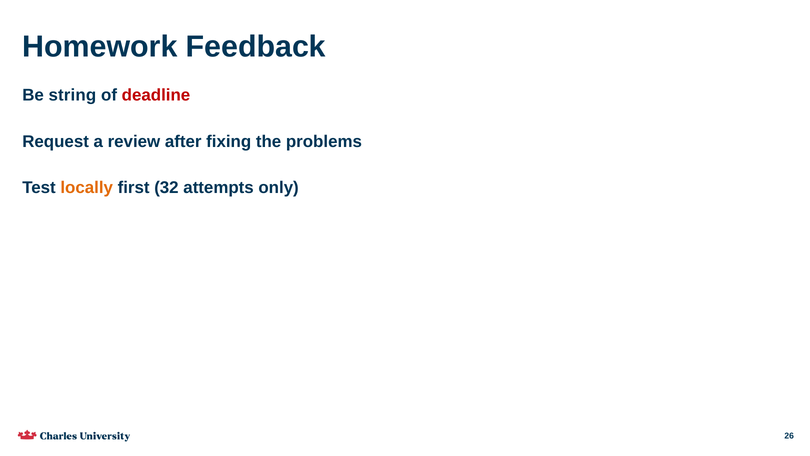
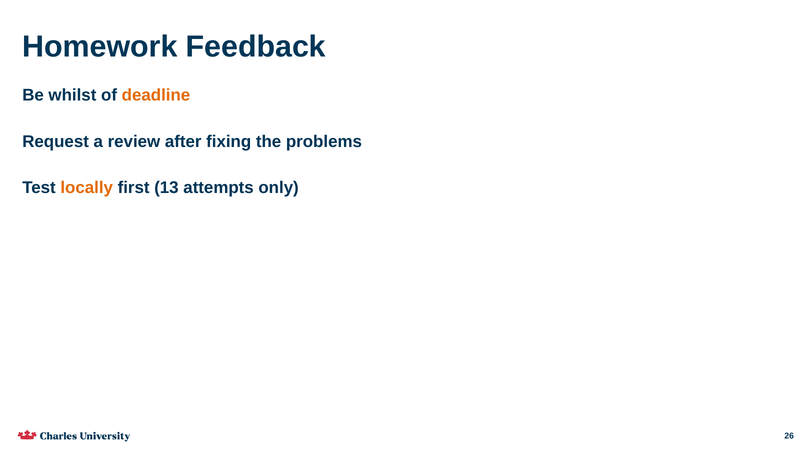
string: string -> whilst (72, 95)
deadline colour: red -> orange (156, 95)
32: 32 -> 13 (166, 188)
